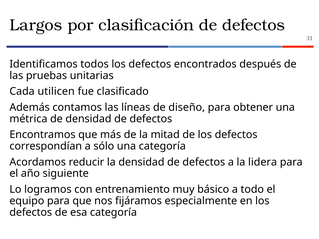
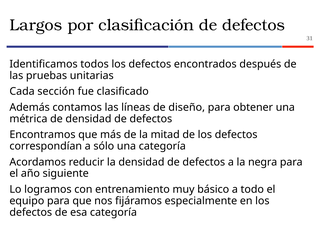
utilicen: utilicen -> sección (56, 91)
lidera: lidera -> negra (263, 162)
